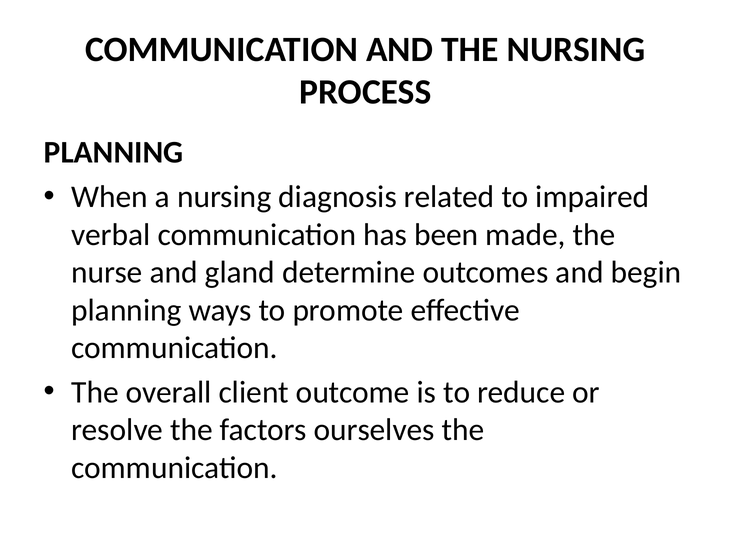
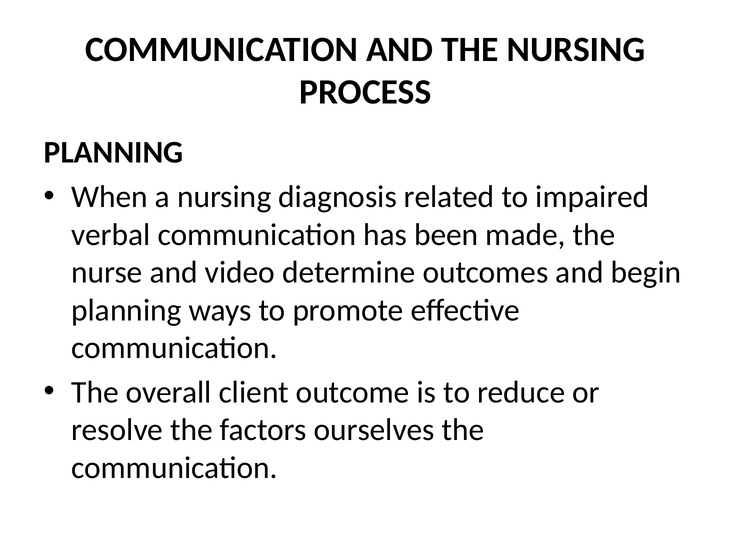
gland: gland -> video (240, 273)
